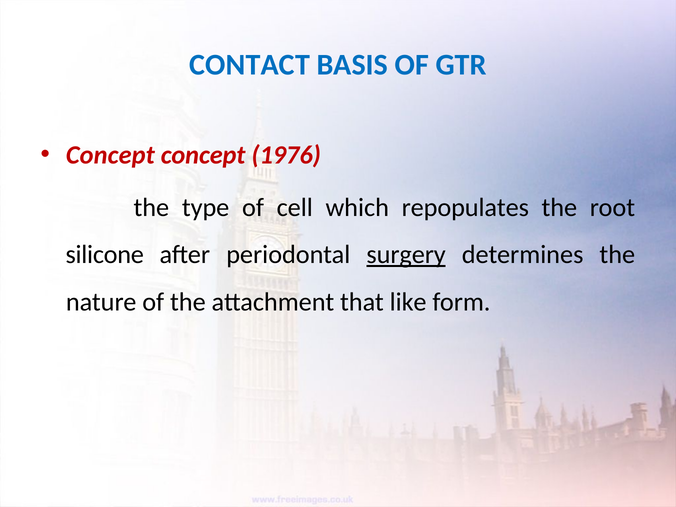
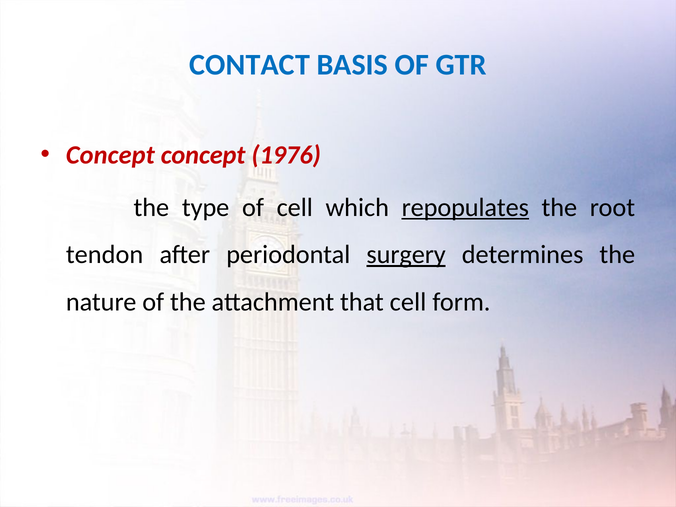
repopulates underline: none -> present (465, 207)
silicone: silicone -> tendon (105, 255)
that like: like -> cell (408, 302)
